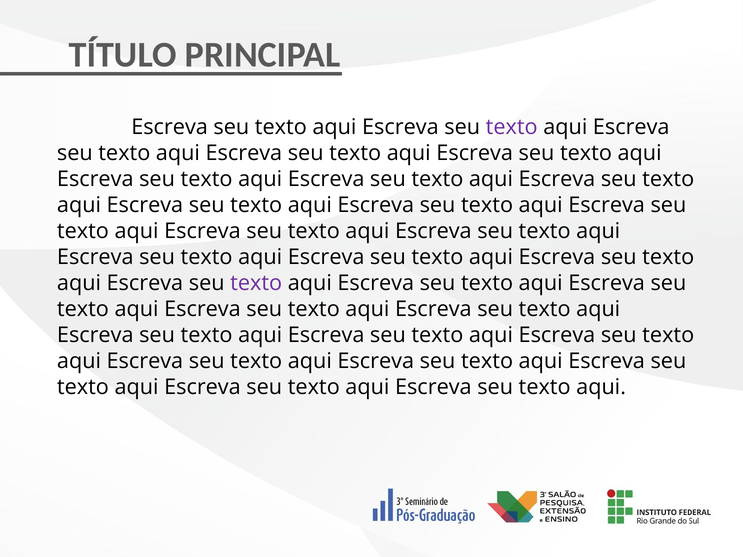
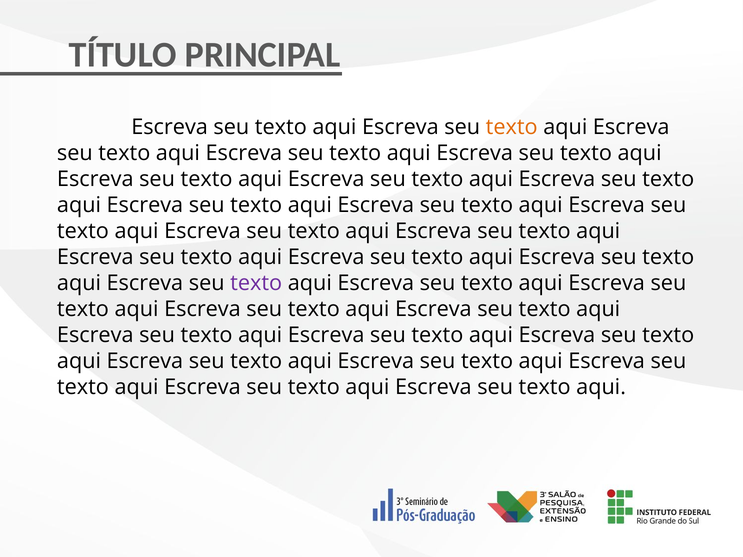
texto colour: purple -> orange (512, 127)
